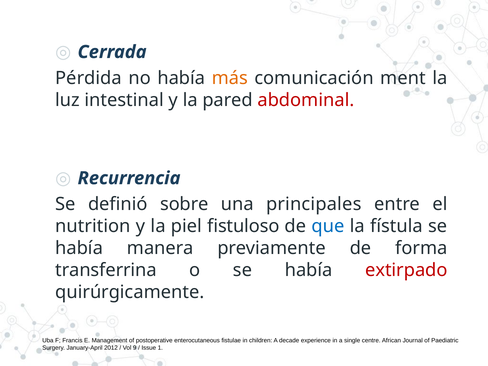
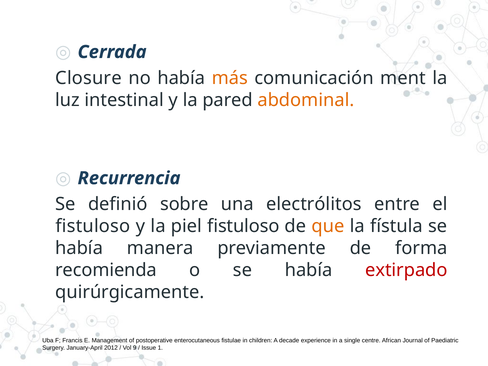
Pérdida: Pérdida -> Closure (88, 78)
abdominal colour: red -> orange (306, 100)
principales: principales -> electrólitos (314, 204)
nutrition: nutrition -> fistuloso (93, 226)
que colour: blue -> orange (328, 226)
transferrina: transferrina -> recomienda (106, 270)
